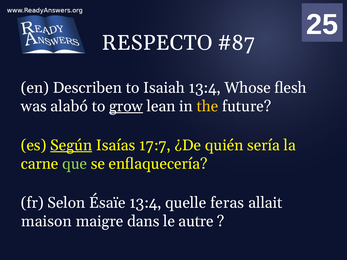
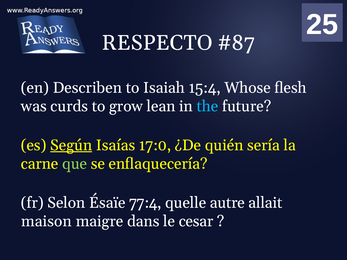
Isaiah 13:4: 13:4 -> 15:4 (205, 88)
alabó: alabó -> curds (69, 106)
grow underline: present -> none (126, 106)
the colour: yellow -> light blue (207, 106)
17:7: 17:7 -> 17:0 (155, 145)
Ésaïe 13:4: 13:4 -> 77:4 (145, 203)
feras: feras -> autre (227, 203)
autre: autre -> cesar (196, 221)
